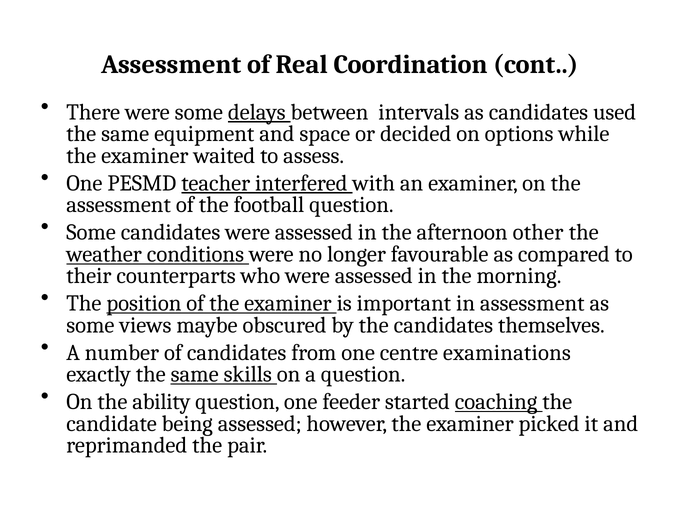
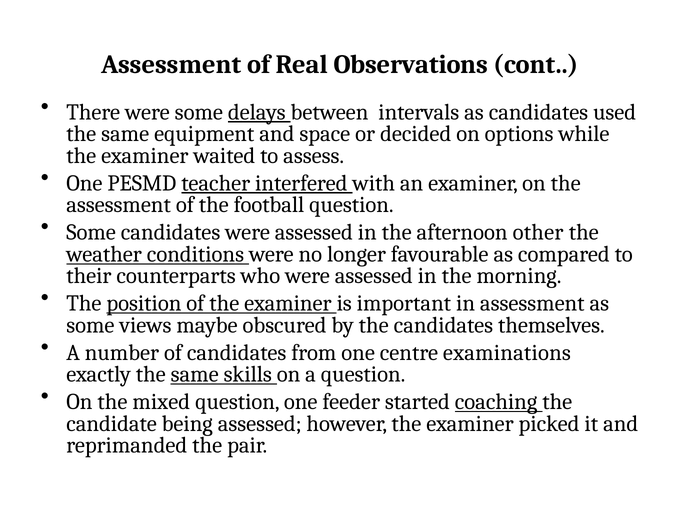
Coordination: Coordination -> Observations (411, 65)
ability: ability -> mixed (161, 402)
